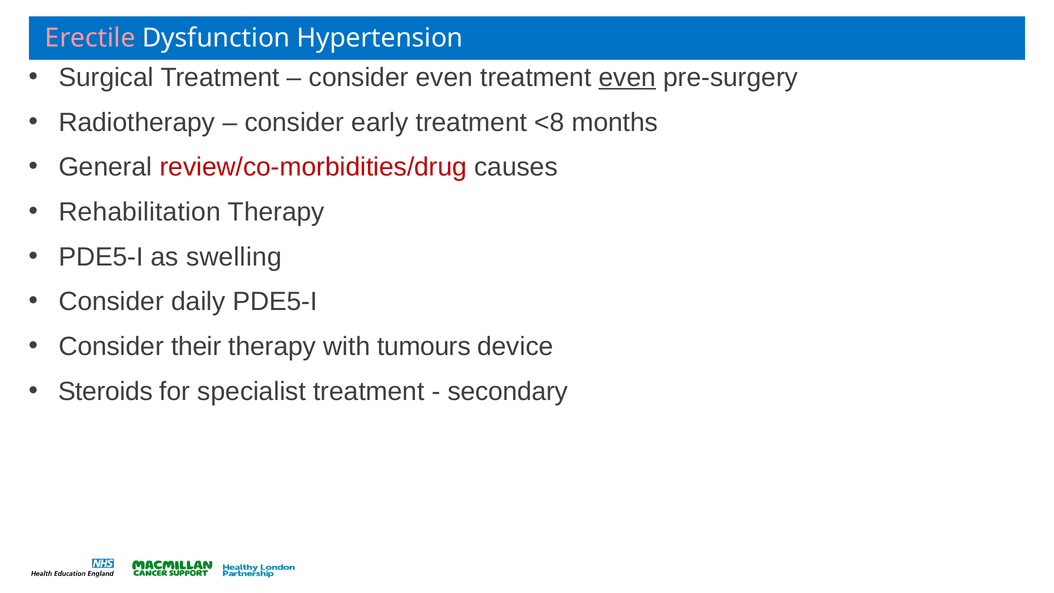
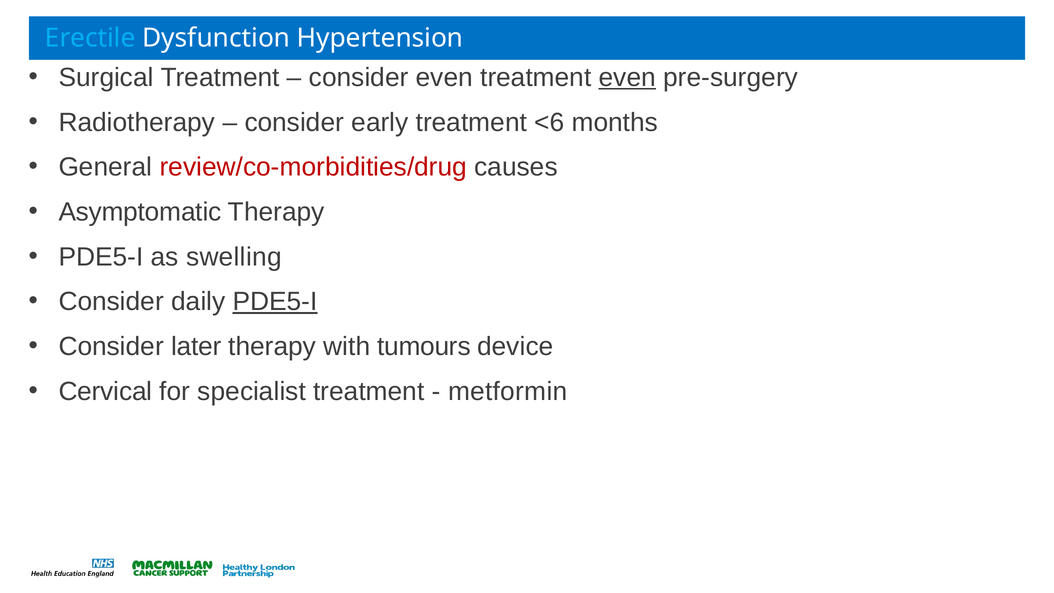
Erectile colour: pink -> light blue (90, 38)
<8: <8 -> <6 (549, 122)
Rehabilitation: Rehabilitation -> Asymptomatic (140, 212)
PDE5-I underline: none -> present (275, 302)
their: their -> later (196, 346)
Steroids: Steroids -> Cervical (105, 391)
secondary: secondary -> metformin (508, 391)
